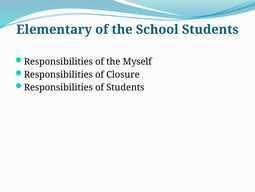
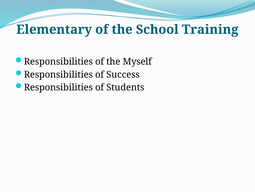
School Students: Students -> Training (210, 29)
Closure: Closure -> Success (123, 74)
